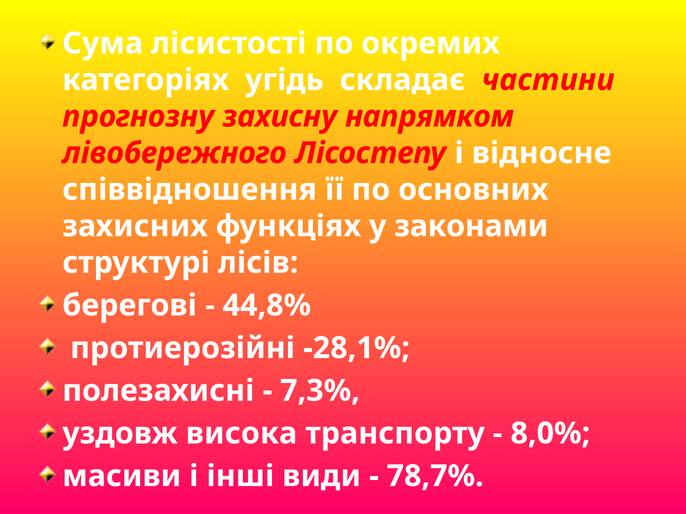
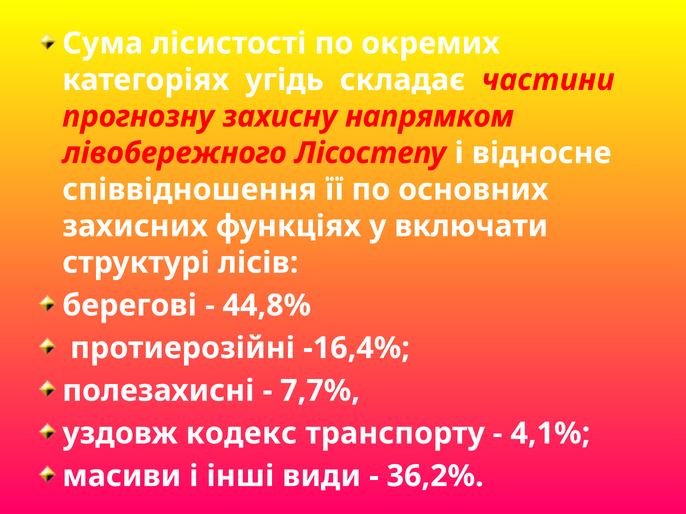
законами: законами -> включати (471, 226)
-28,1%: -28,1% -> -16,4% (356, 348)
7,3%: 7,3% -> 7,7% (320, 391)
висока: висока -> кодекс (241, 434)
8,0%: 8,0% -> 4,1% (550, 434)
78,7%: 78,7% -> 36,2% (435, 476)
